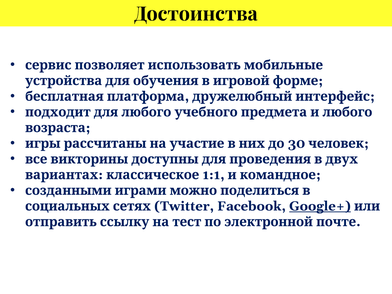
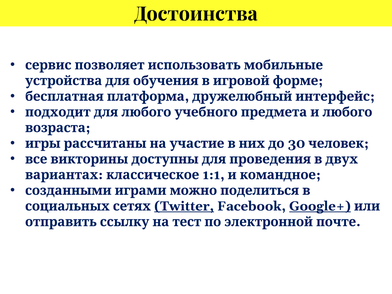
Twitter underline: none -> present (184, 206)
